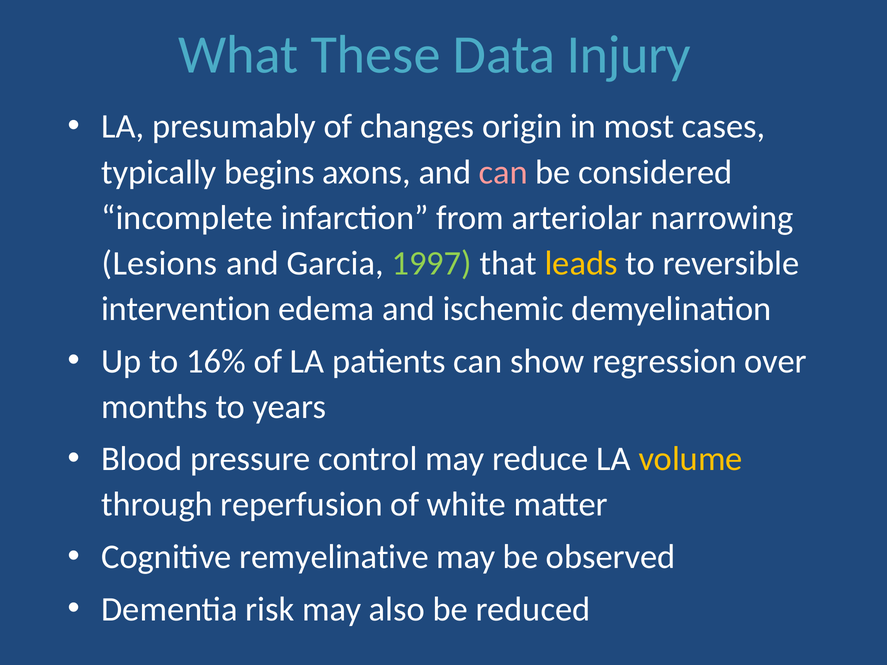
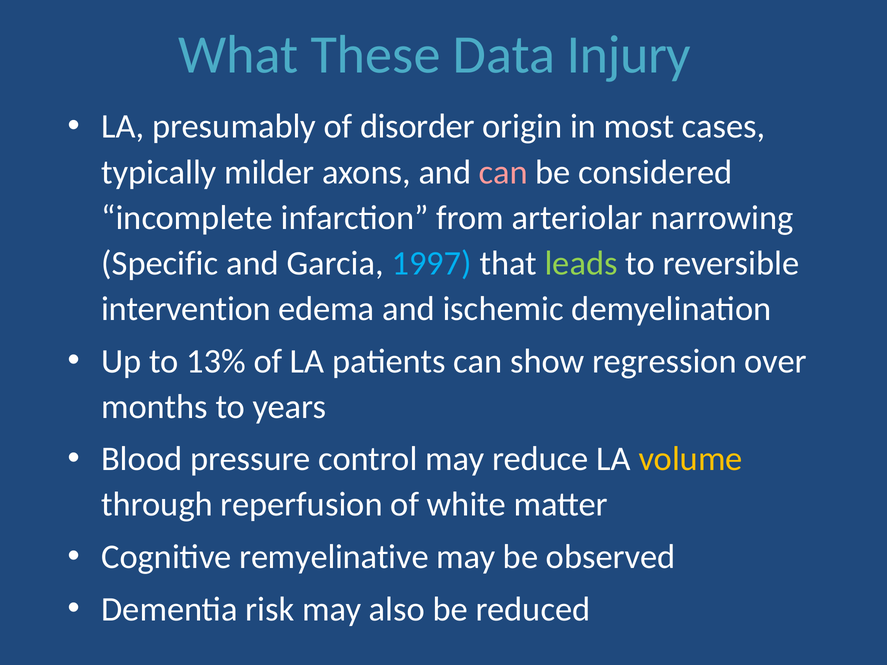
changes: changes -> disorder (417, 127)
begins: begins -> milder (269, 172)
Lesions: Lesions -> Specific (160, 263)
1997 colour: light green -> light blue (432, 263)
leads colour: yellow -> light green (581, 263)
16%: 16% -> 13% (216, 361)
